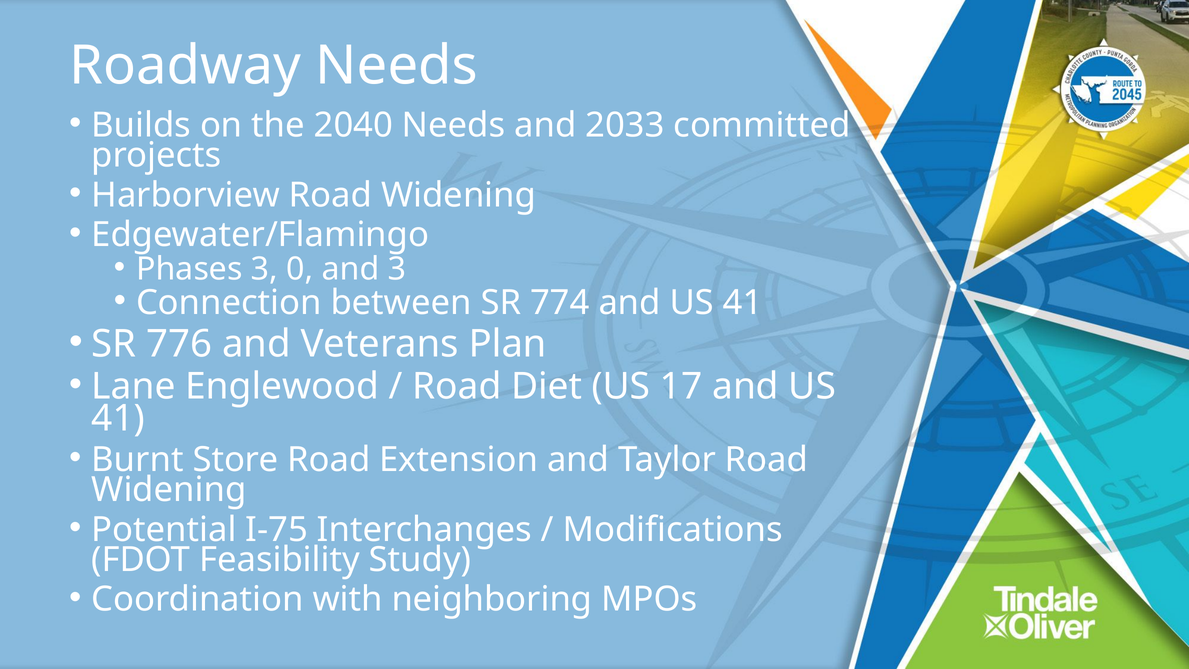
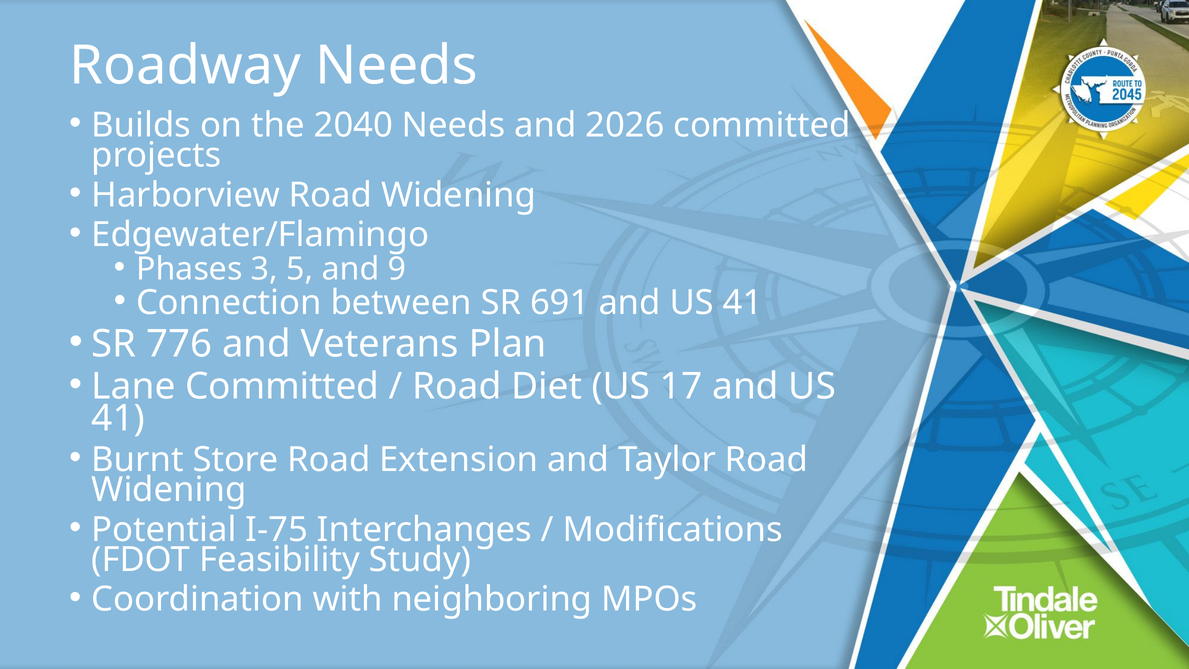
2033: 2033 -> 2026 (625, 125)
0: 0 -> 5 (300, 269)
and 3: 3 -> 9 (397, 269)
774: 774 -> 691 (560, 303)
Lane Englewood: Englewood -> Committed (282, 386)
